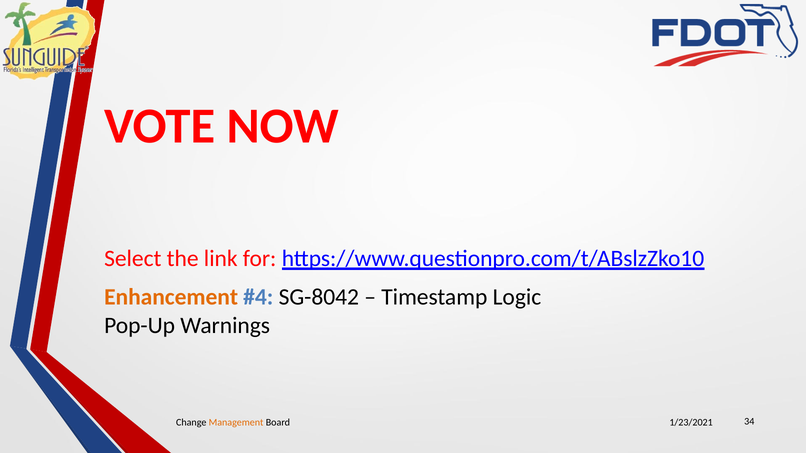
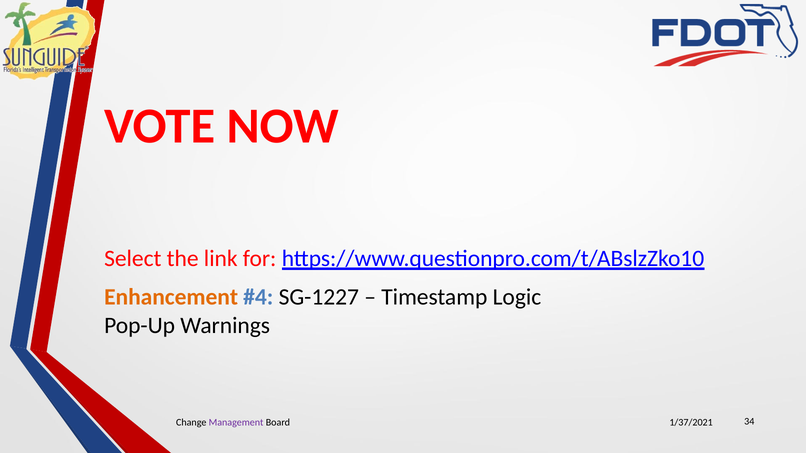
SG-8042: SG-8042 -> SG-1227 (319, 297)
Management colour: orange -> purple (236, 423)
1/23/2021: 1/23/2021 -> 1/37/2021 (691, 423)
